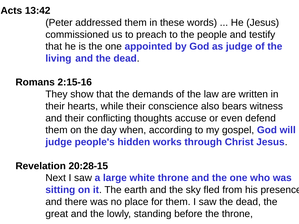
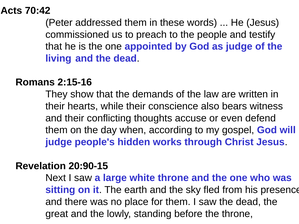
13:42: 13:42 -> 70:42 (38, 11)
20:28-15: 20:28-15 -> 20:90-15 (88, 166)
